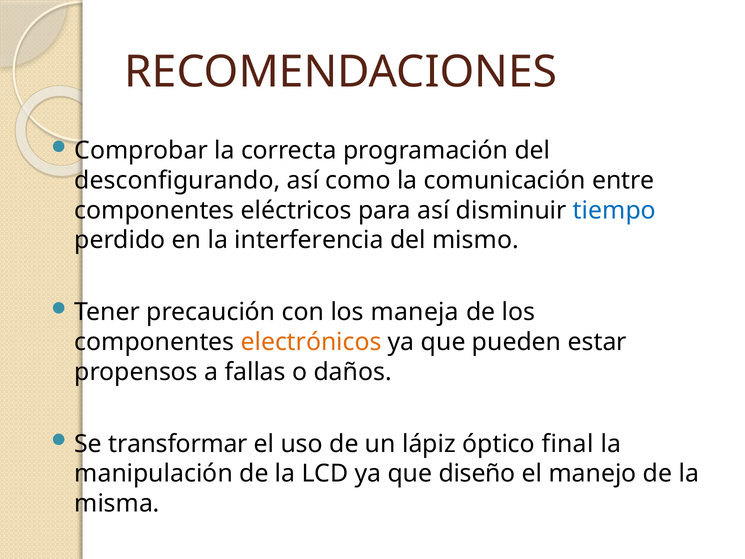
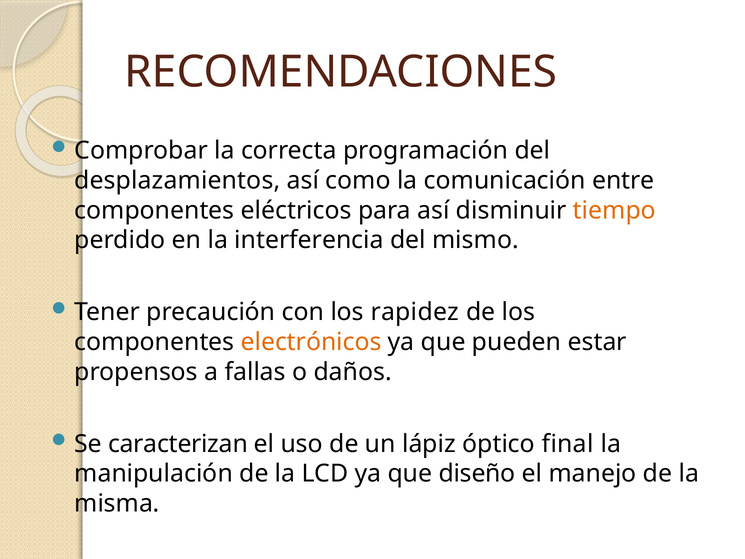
desconfigurando: desconfigurando -> desplazamientos (177, 180)
tiempo colour: blue -> orange (614, 210)
maneja: maneja -> rapidez (415, 312)
transformar: transformar -> caracterizan (178, 444)
